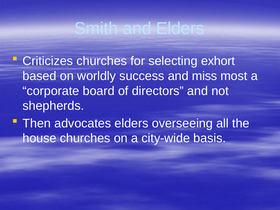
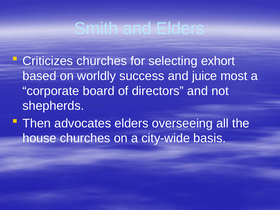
miss: miss -> juice (205, 76)
